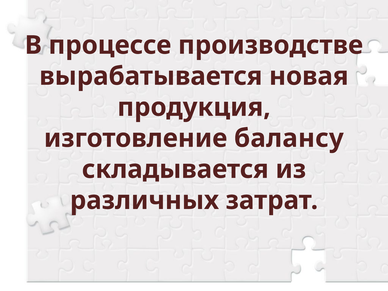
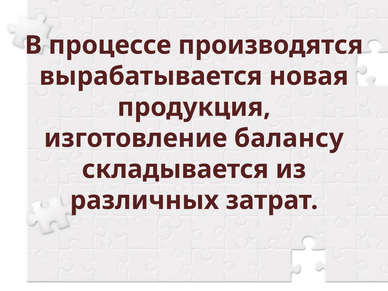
производстве: производстве -> производятся (271, 45)
